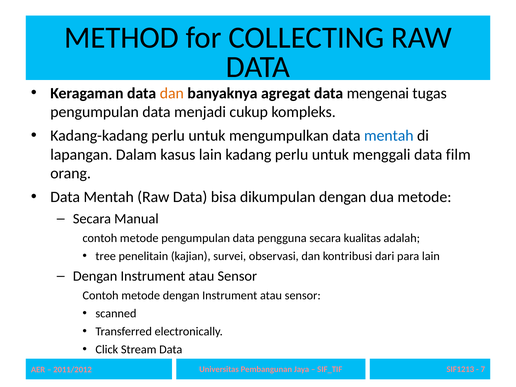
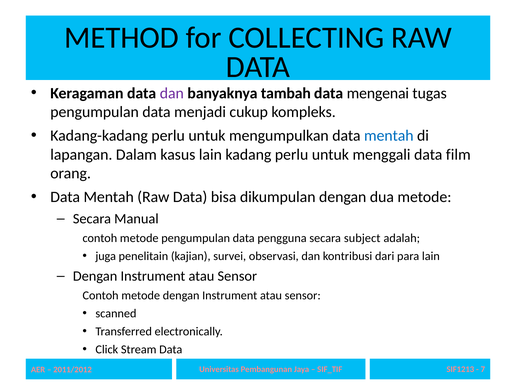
dan colour: orange -> purple (172, 93)
agregat: agregat -> tambah (286, 93)
kualitas: kualitas -> subject (362, 238)
tree: tree -> juga (106, 256)
